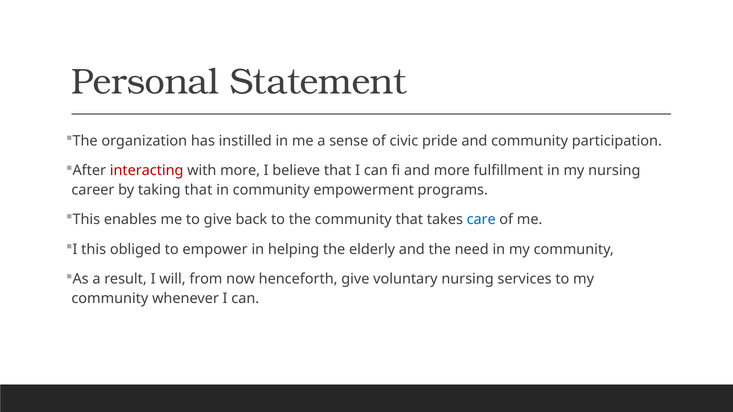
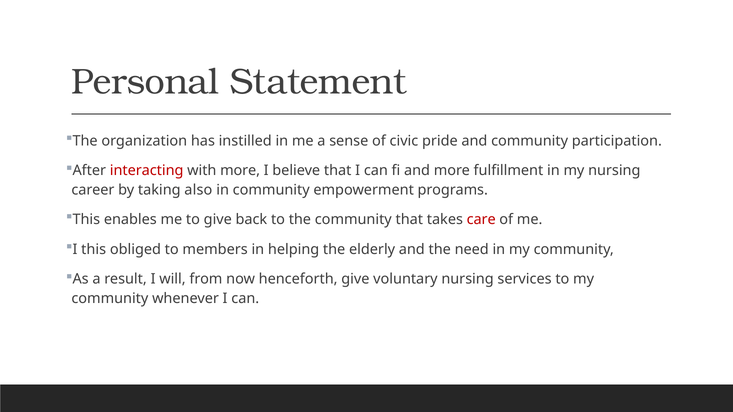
taking that: that -> also (198, 190)
care colour: blue -> red (481, 220)
empower: empower -> members (215, 250)
